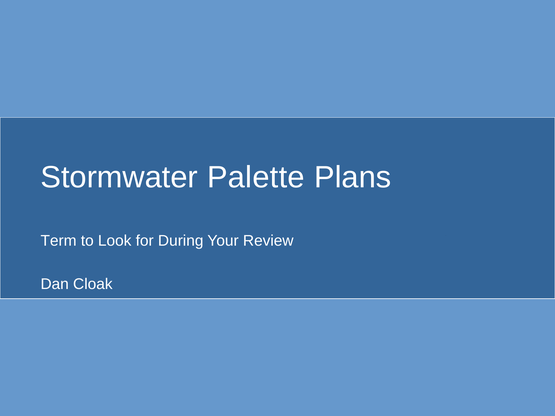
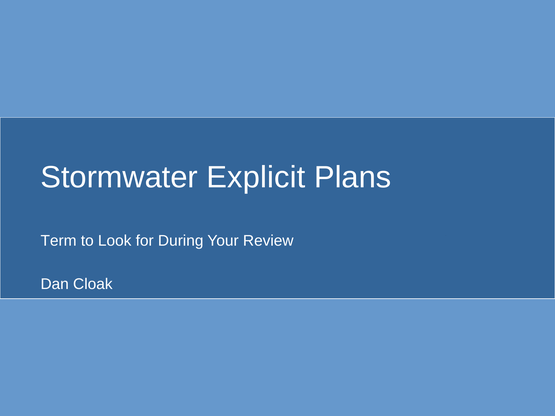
Palette: Palette -> Explicit (256, 178)
